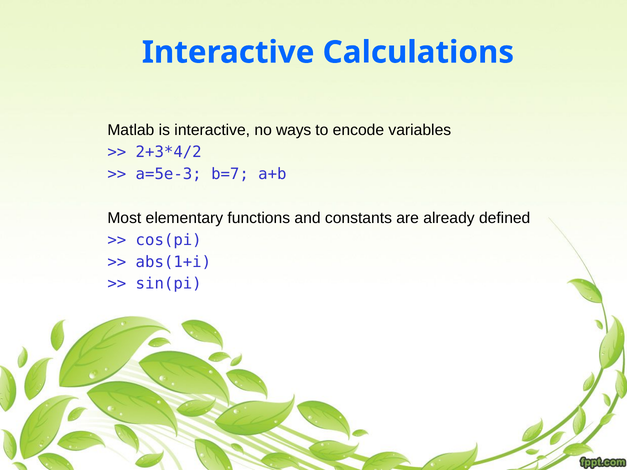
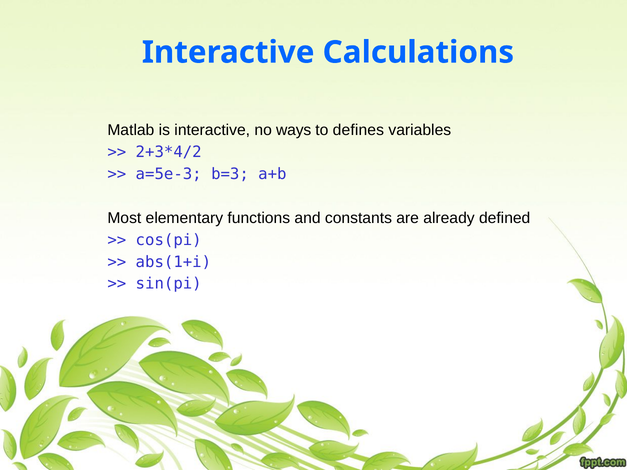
encode: encode -> defines (358, 130)
b=7: b=7 -> b=3 (230, 174)
